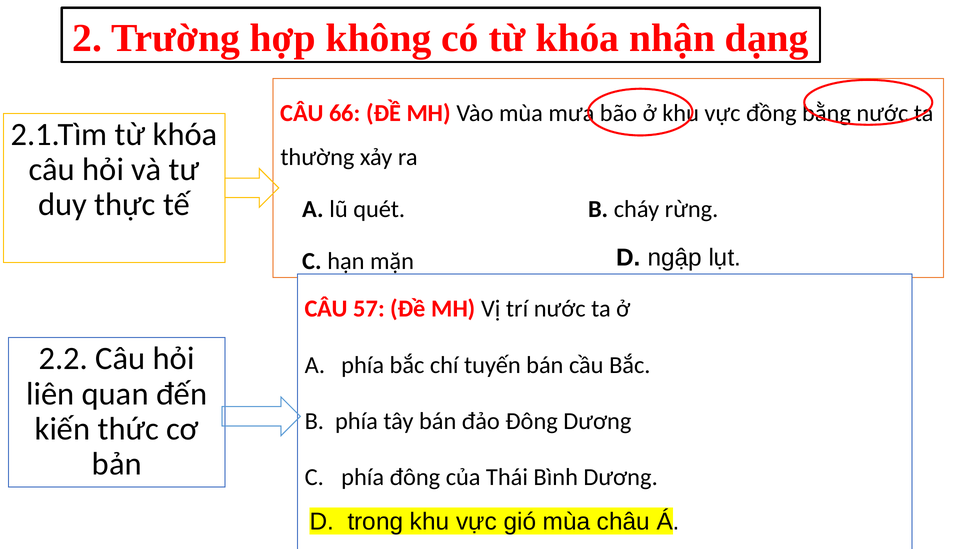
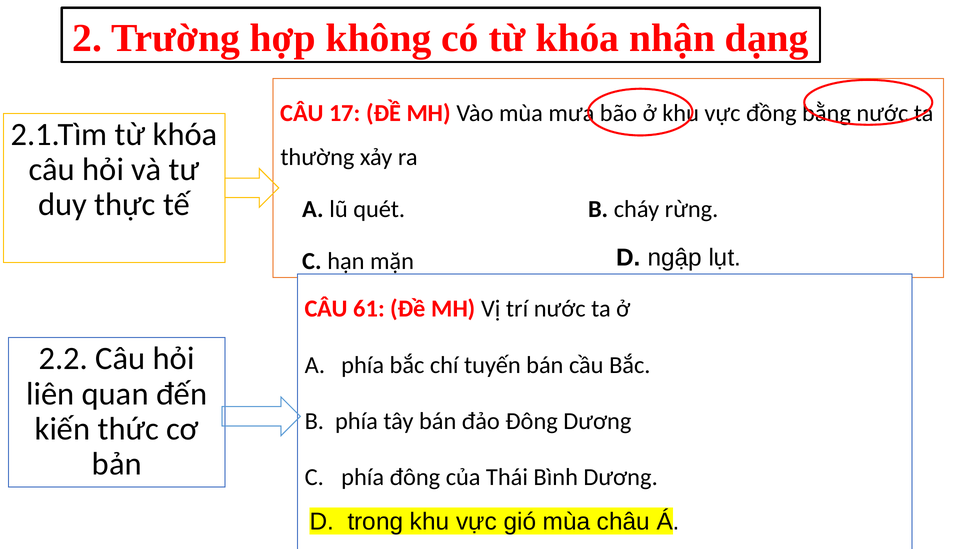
66: 66 -> 17 (345, 113)
57: 57 -> 61 (369, 309)
